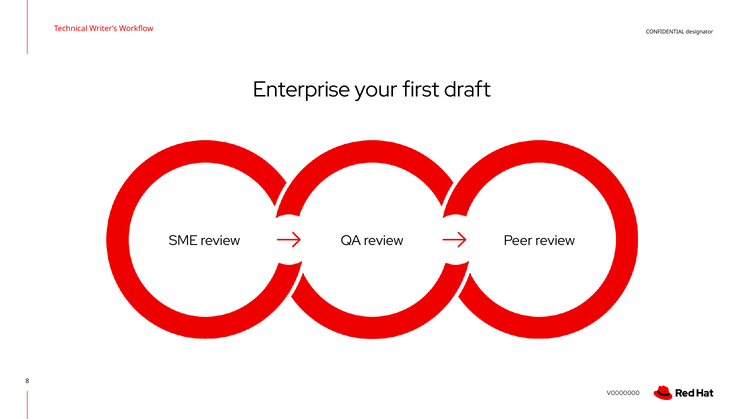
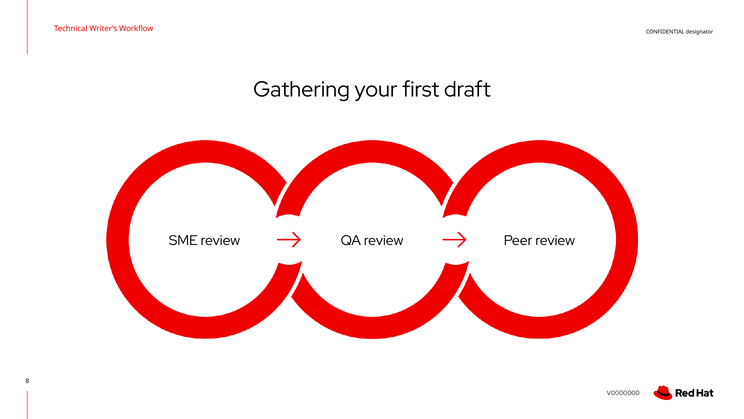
Enterprise: Enterprise -> Gathering (302, 89)
